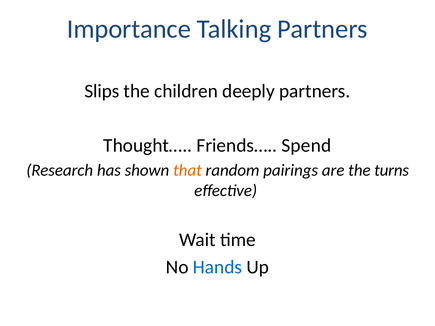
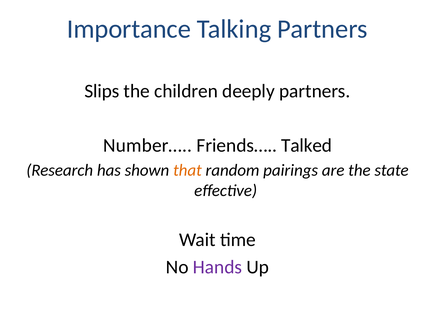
Thought…: Thought… -> Number… (148, 145)
Spend: Spend -> Talked (307, 145)
turns: turns -> state (392, 170)
Hands colour: blue -> purple (218, 267)
